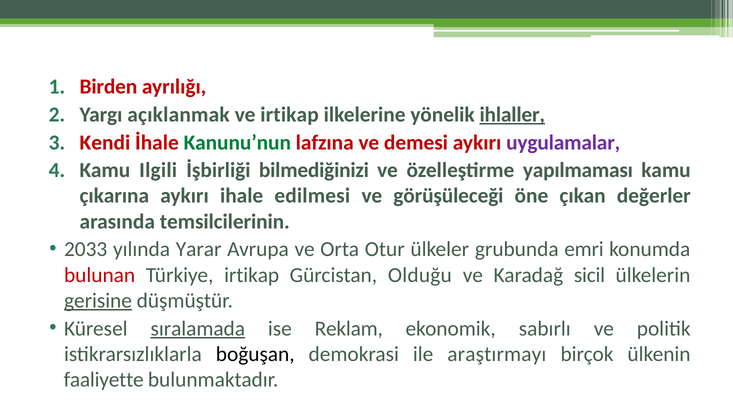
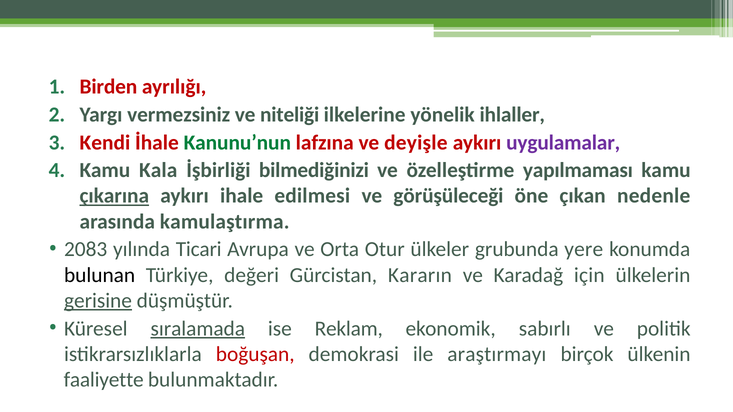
açıklanmak: açıklanmak -> vermezsiniz (179, 115)
ve irtikap: irtikap -> niteliği (290, 115)
ihlaller underline: present -> none (512, 115)
demesi: demesi -> deyişle (416, 143)
Ilgili: Ilgili -> Kala (158, 170)
çıkarına underline: none -> present (114, 196)
değerler: değerler -> nedenle (654, 196)
temsilcilerinin: temsilcilerinin -> kamulaştırma (225, 222)
2033: 2033 -> 2083 (86, 250)
Yarar: Yarar -> Ticari (199, 250)
emri: emri -> yere (584, 250)
bulunan colour: red -> black (100, 275)
Türkiye irtikap: irtikap -> değeri (252, 275)
Olduğu: Olduğu -> Kararın (420, 275)
sicil: sicil -> için (589, 275)
boğuşan colour: black -> red (255, 354)
